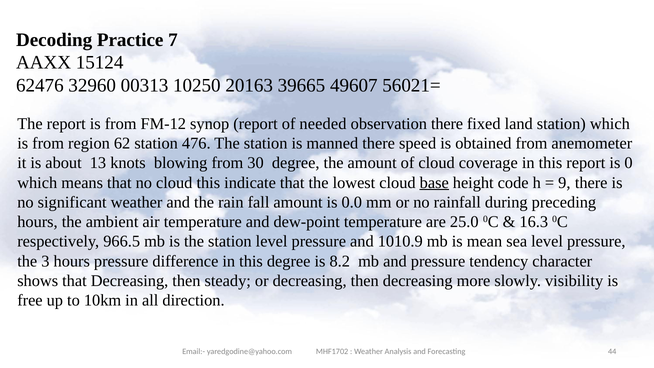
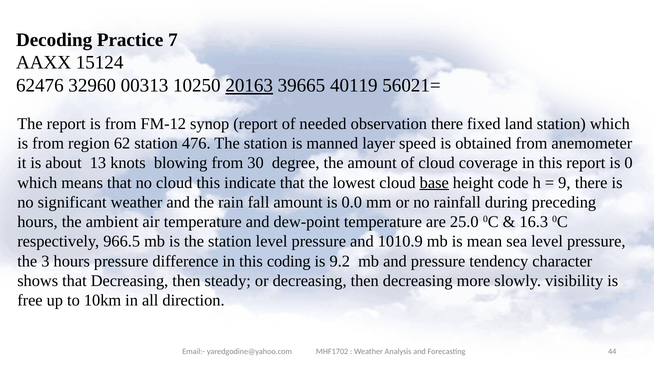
20163 underline: none -> present (249, 86)
49607: 49607 -> 40119 (354, 86)
manned there: there -> layer (379, 143)
this degree: degree -> coding (289, 261)
8.2: 8.2 -> 9.2 (340, 261)
